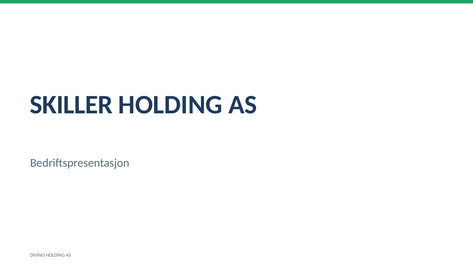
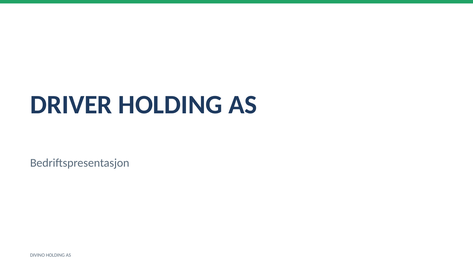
SKILLER: SKILLER -> DRIVER (71, 105)
